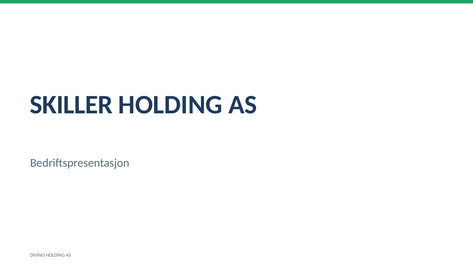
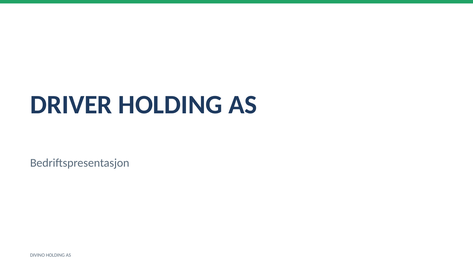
SKILLER: SKILLER -> DRIVER (71, 105)
